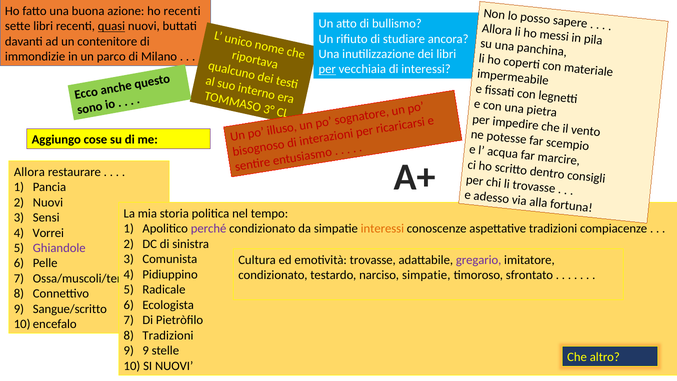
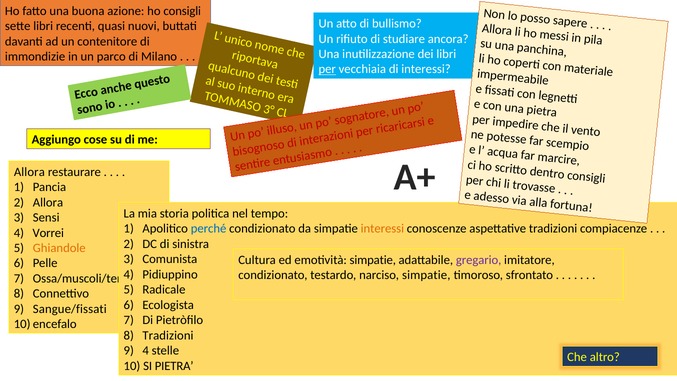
ho recenti: recenti -> consigli (182, 11)
quasi underline: present -> none (111, 26)
2 Nuovi: Nuovi -> Allora (48, 202)
perché colour: purple -> blue (209, 229)
Ghiandole colour: purple -> orange (59, 248)
emotività trovasse: trovasse -> simpatie (373, 260)
Sangue/scritto: Sangue/scritto -> Sangue/fissati (70, 309)
9 9: 9 -> 4 (146, 350)
SI NUOVI: NUOVI -> PIETRA (174, 366)
